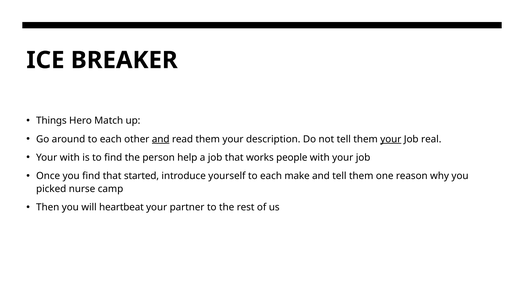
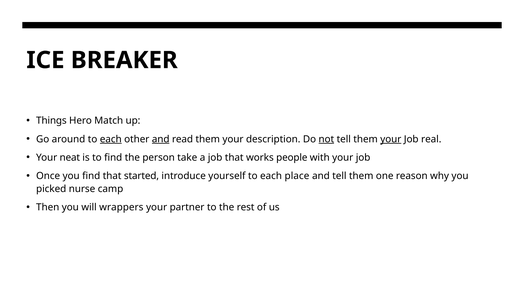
each underline: none -> present (111, 139)
not underline: none -> present (326, 139)
Your with: with -> neat (70, 157)
help: help -> take (187, 157)
make: make -> place (297, 176)
heartbeat: heartbeat -> wrappers (121, 207)
